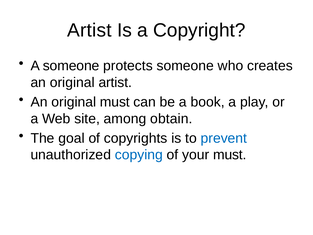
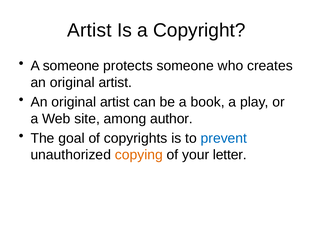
must: must -> artist (115, 102)
obtain: obtain -> author (171, 119)
copying colour: blue -> orange (139, 155)
your must: must -> letter (230, 155)
